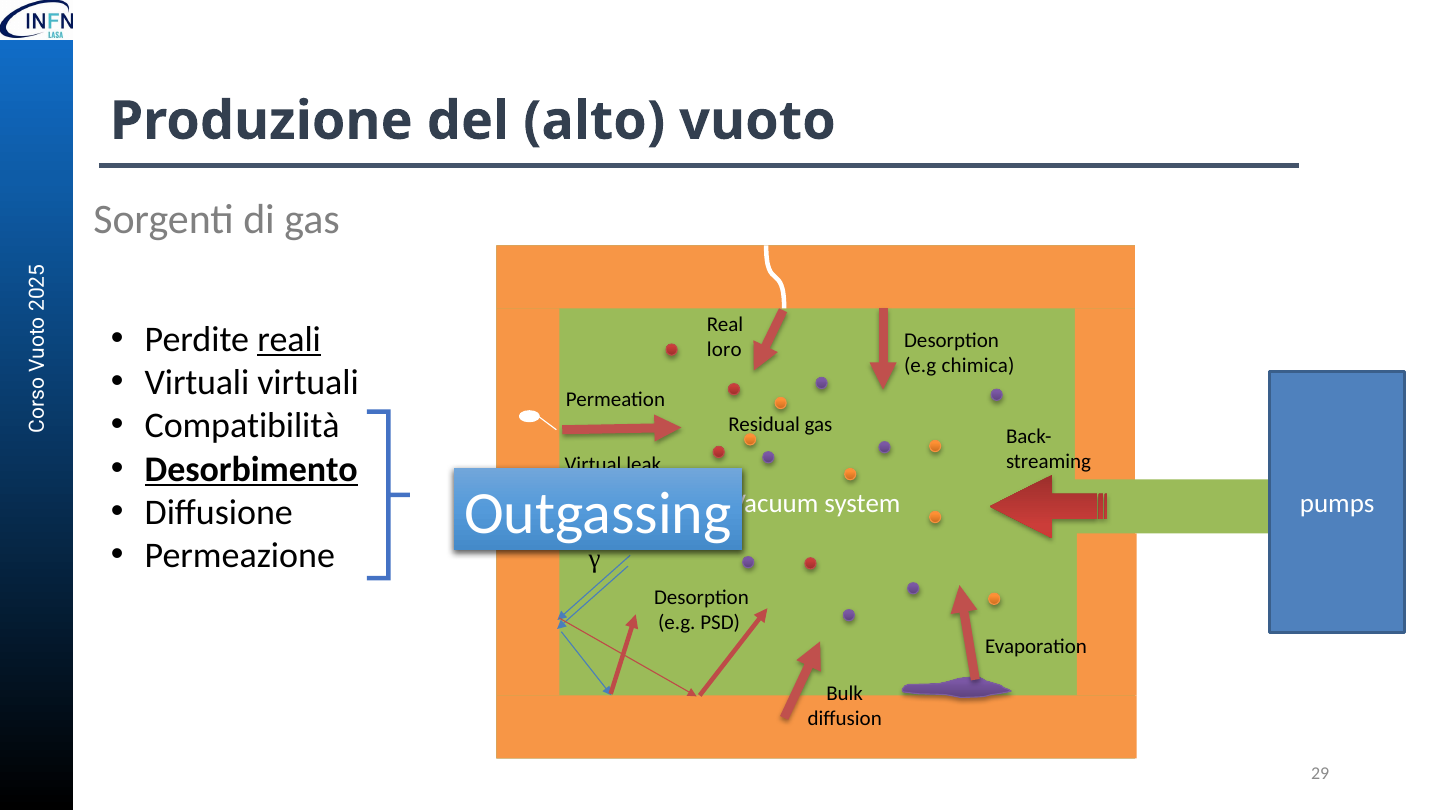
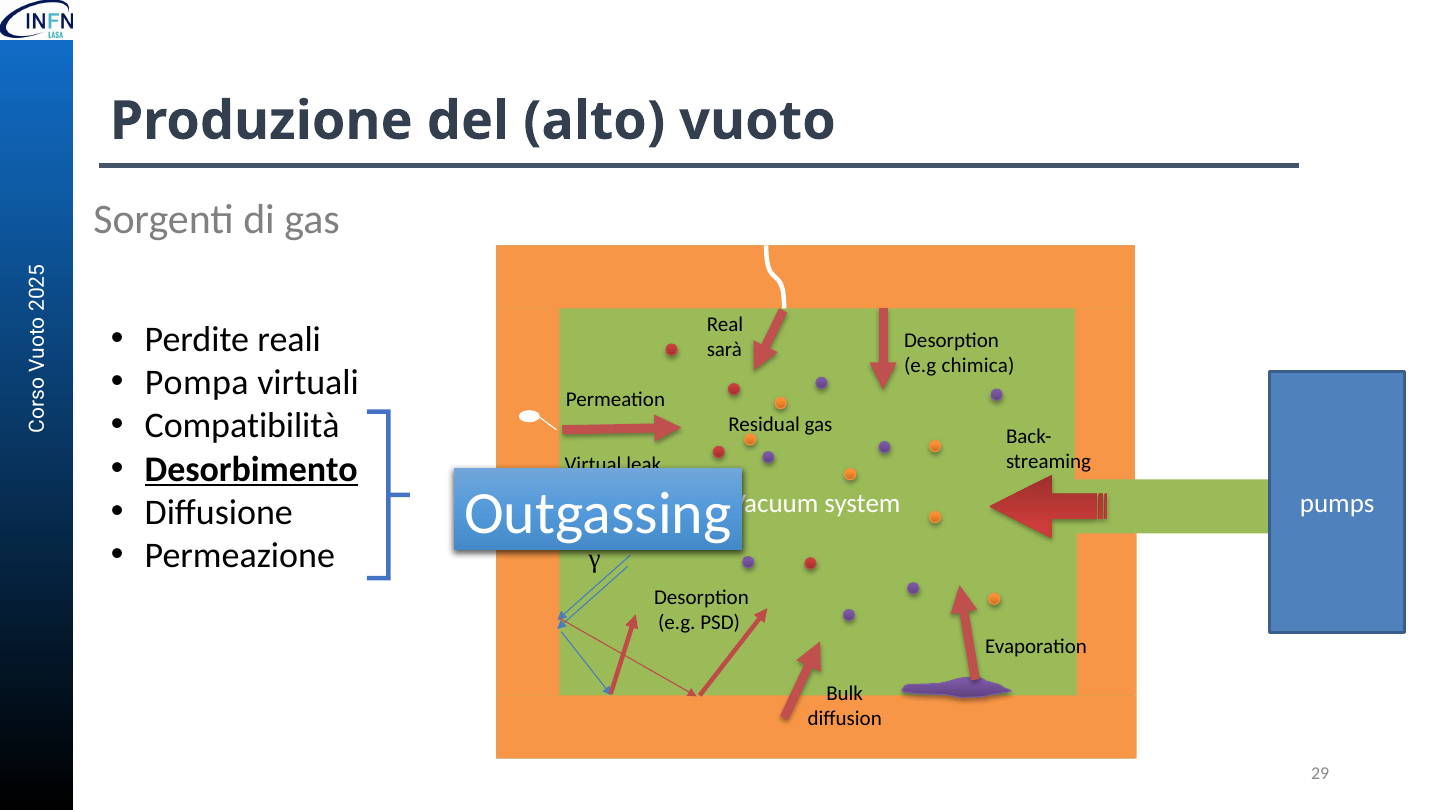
reali underline: present -> none (289, 339)
loro: loro -> sarà (724, 349)
Virtuali: Virtuali -> Pompa (197, 383)
